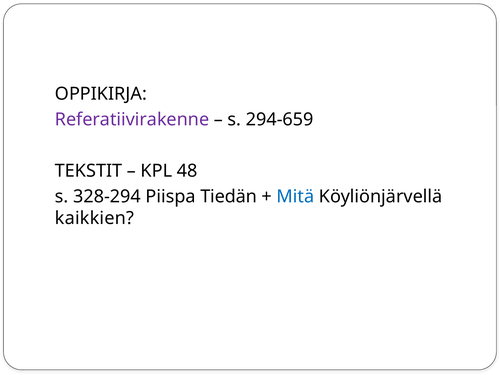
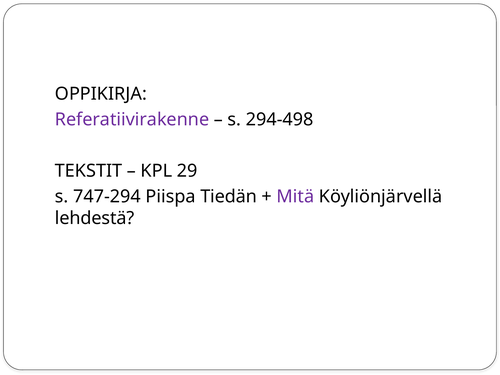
294-659: 294-659 -> 294-498 (280, 119)
48: 48 -> 29 (187, 171)
328-294: 328-294 -> 747-294 (107, 196)
Mitä colour: blue -> purple (295, 196)
kaikkien: kaikkien -> lehdestä (95, 218)
